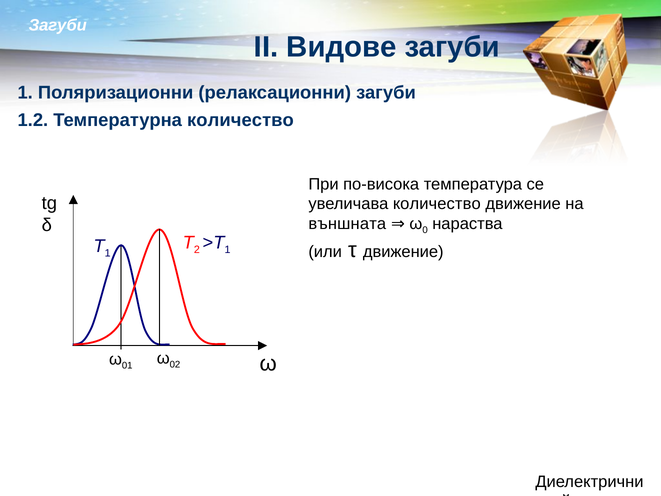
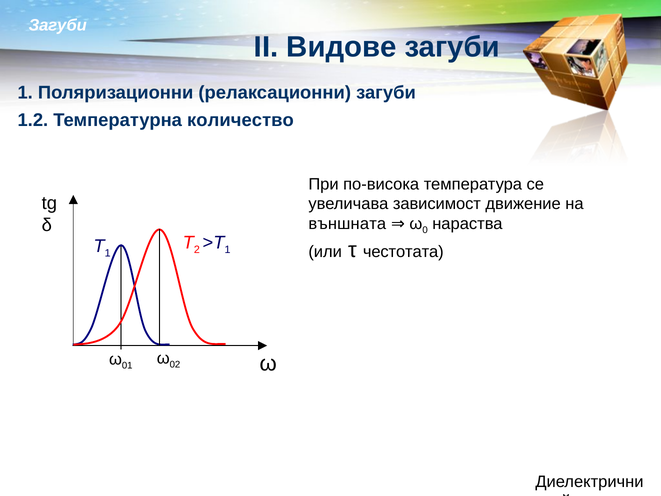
увеличава количество: количество -> зависимост (437, 204)
τ движение: движение -> честотата (403, 252)
